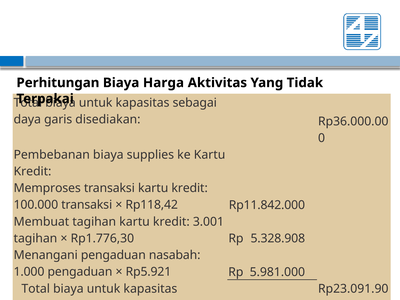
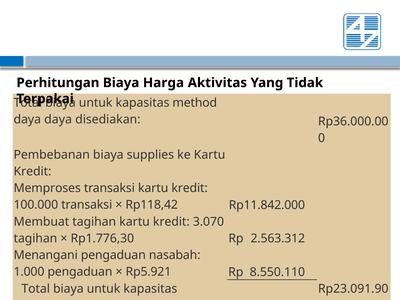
sebagai: sebagai -> method (195, 103)
daya garis: garis -> daya (58, 119)
3.001: 3.001 -> 3.070 (208, 222)
5.328.908: 5.328.908 -> 2.563.312 (278, 239)
5.981.000: 5.981.000 -> 8.550.110 (277, 272)
